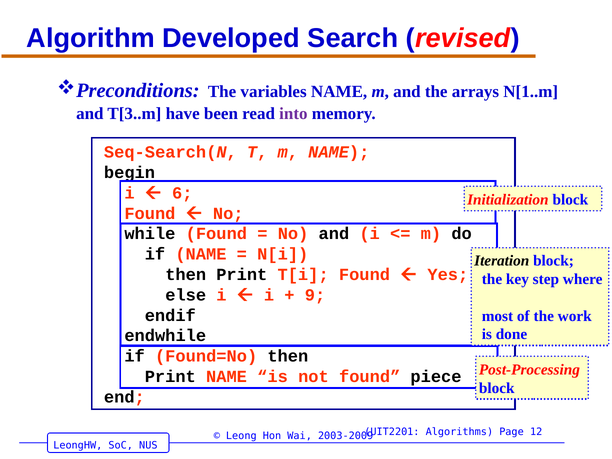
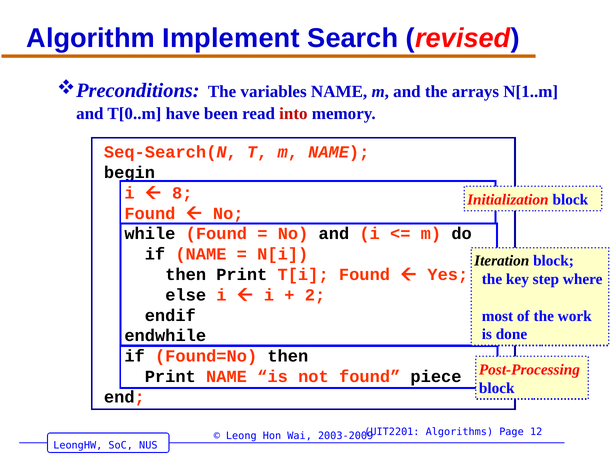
Developed: Developed -> Implement (231, 38)
T[3..m: T[3..m -> T[0..m (134, 114)
into colour: purple -> red (293, 114)
6: 6 -> 8 (182, 193)
9: 9 -> 2 (315, 295)
